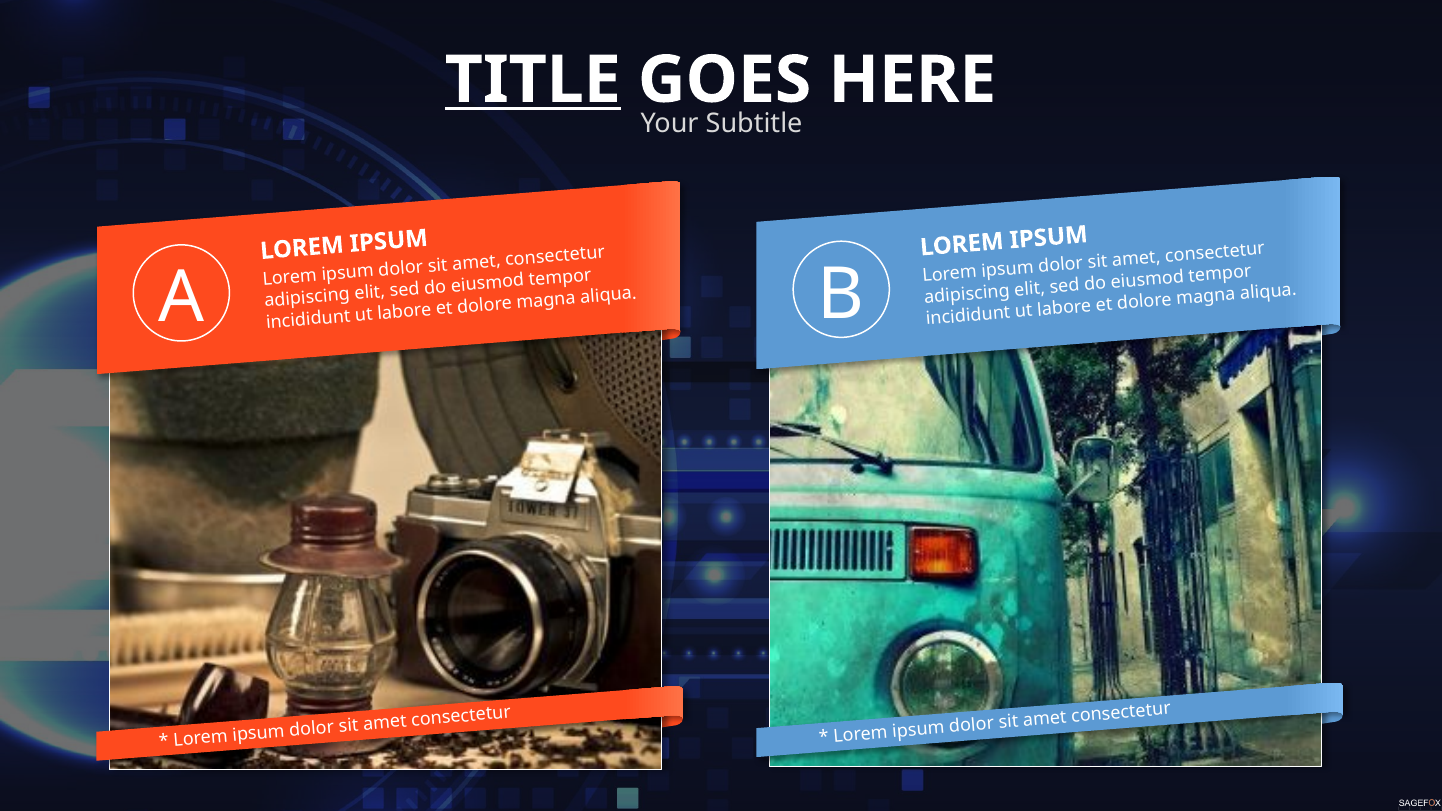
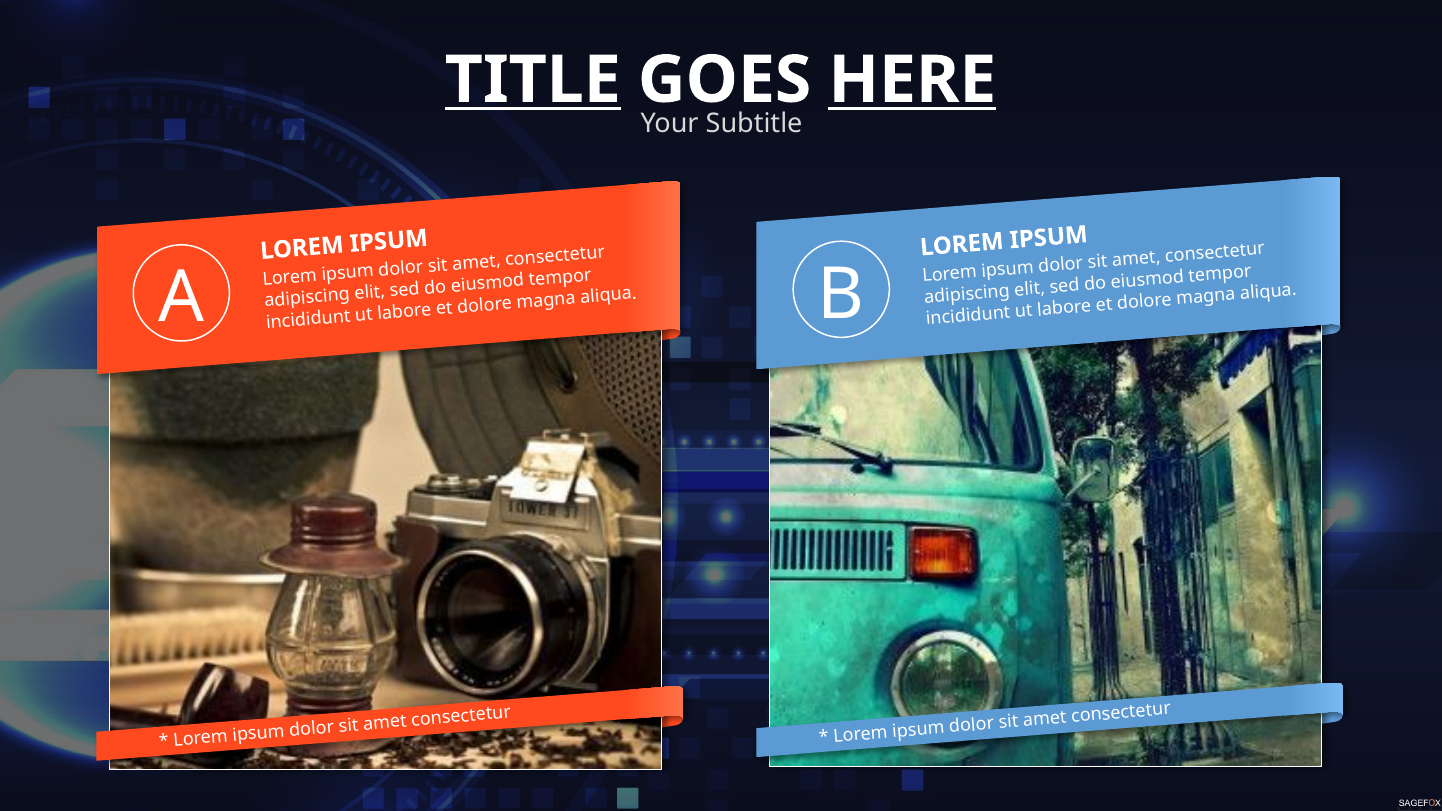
HERE underline: none -> present (912, 80)
